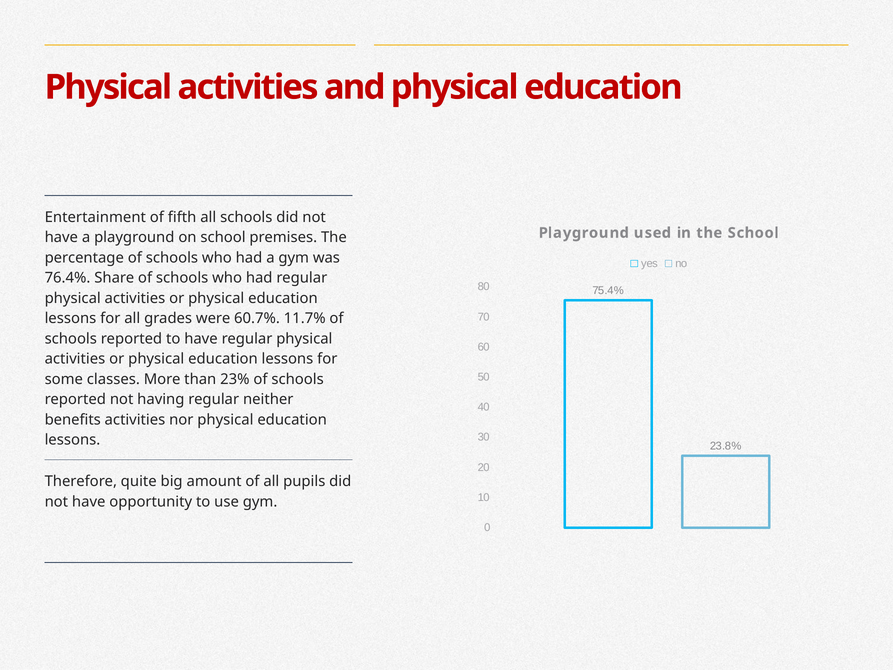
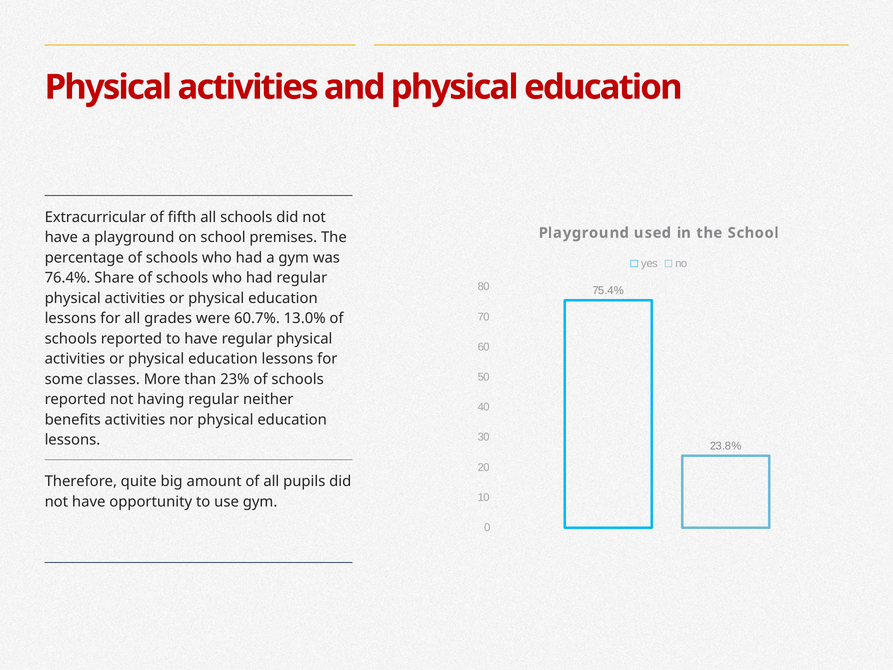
Entertainment: Entertainment -> Extracurricular (95, 217)
11.7%: 11.7% -> 13.0% (305, 318)
